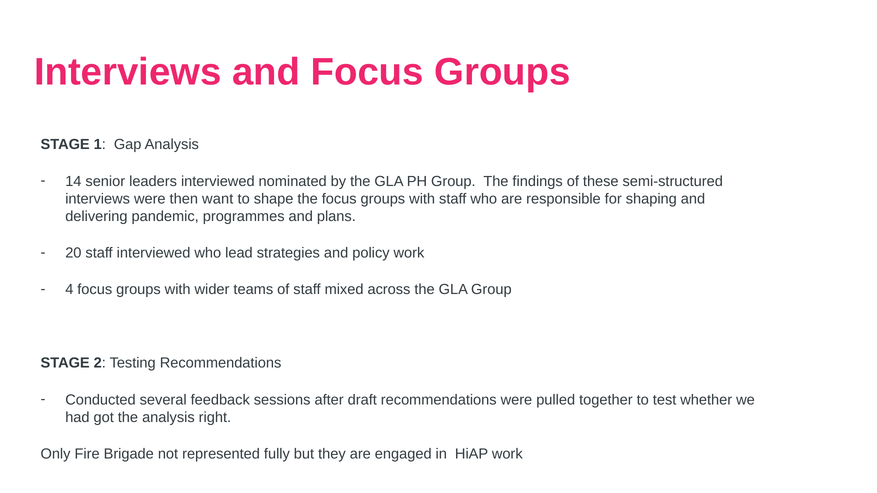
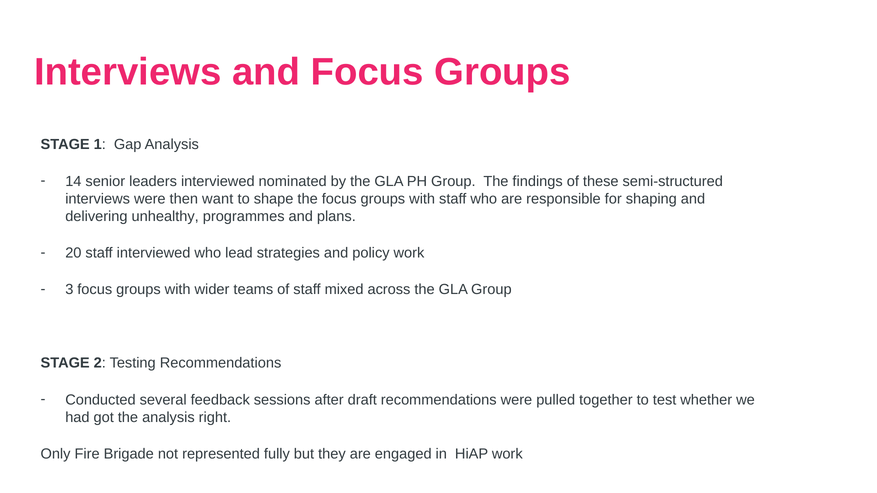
pandemic: pandemic -> unhealthy (165, 216)
4: 4 -> 3 (69, 290)
